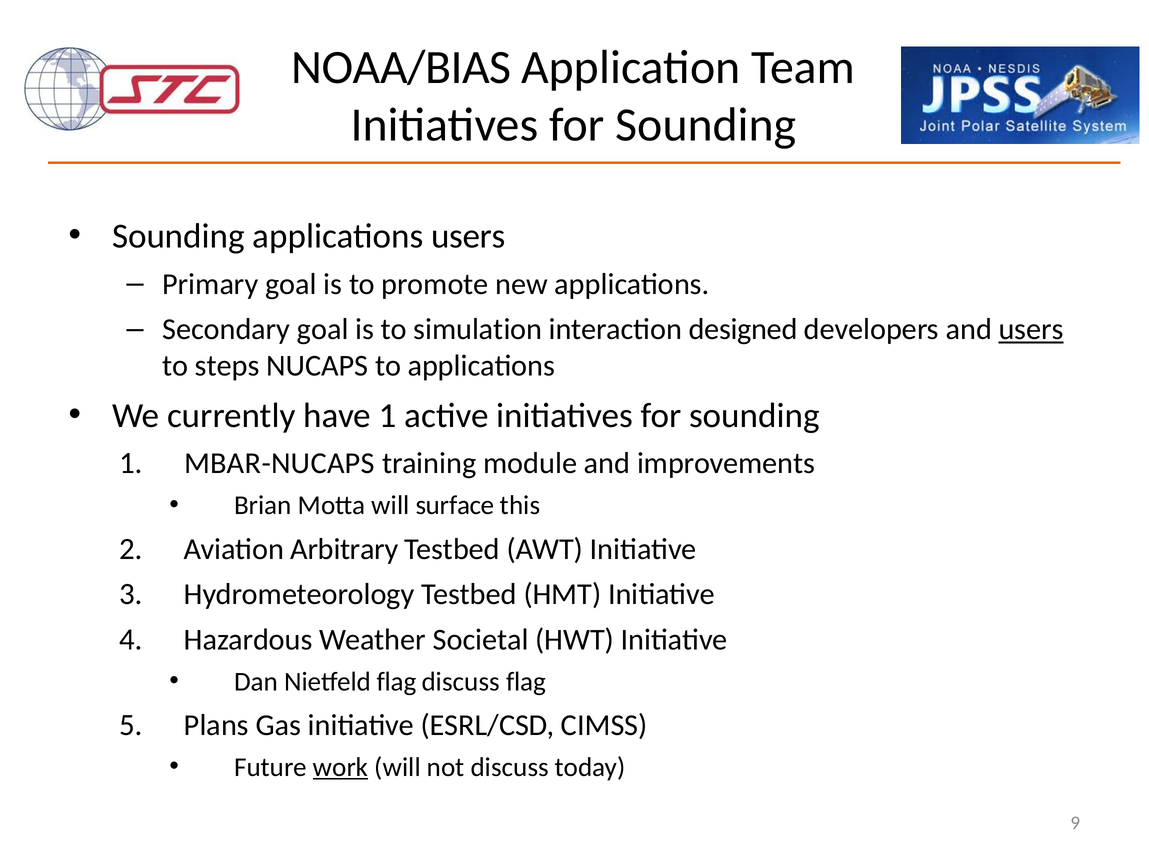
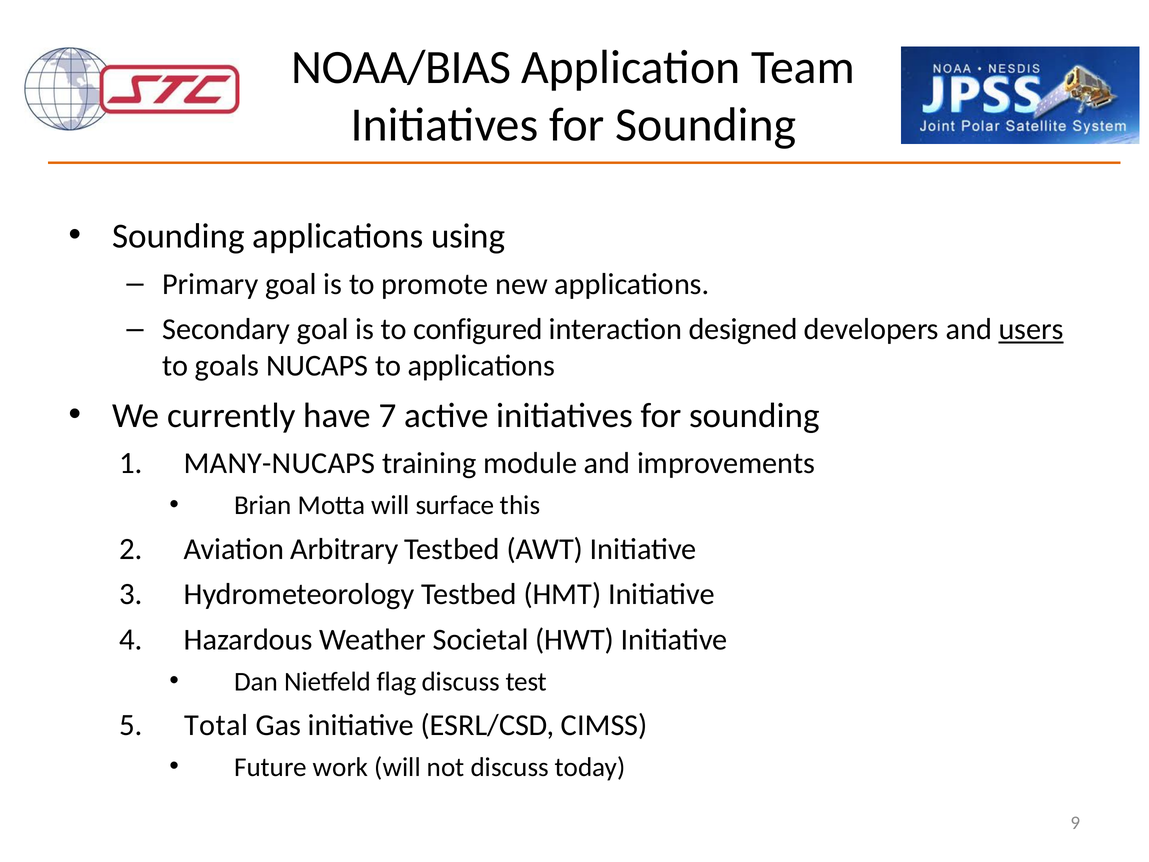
applications users: users -> using (468, 236)
simulation: simulation -> configured (478, 329)
steps: steps -> goals (227, 366)
have 1: 1 -> 7 (388, 415)
MBAR-NUCAPS: MBAR-NUCAPS -> MANY-NUCAPS (279, 463)
discuss flag: flag -> test (526, 681)
Plans: Plans -> Total (216, 725)
work underline: present -> none (341, 767)
